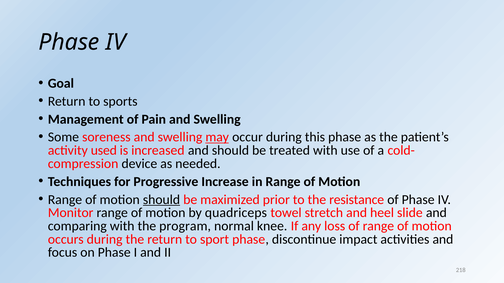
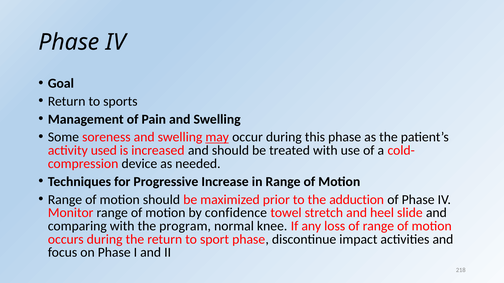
should underline: present -> none (161, 200)
resistance: resistance -> adduction (357, 200)
quadriceps: quadriceps -> confidence (236, 213)
